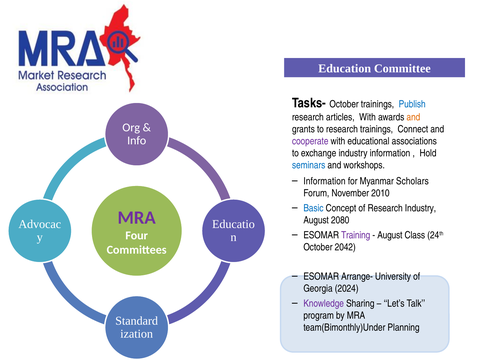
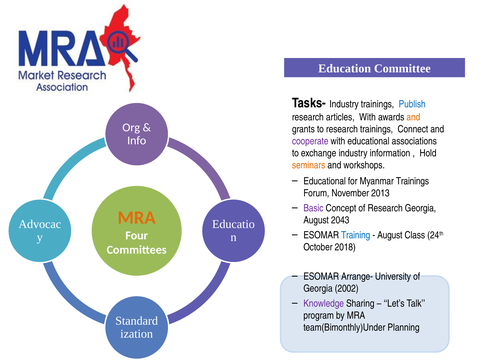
Tasks- October: October -> Industry (344, 104)
seminars colour: blue -> orange (309, 166)
Information: Information -> Educational (325, 182)
Myanmar Scholars: Scholars -> Trainings (412, 182)
2010: 2010 -> 2013 (380, 194)
Basic colour: blue -> purple (313, 209)
Research Industry: Industry -> Georgia (420, 209)
MRA colour: purple -> orange (137, 218)
2080: 2080 -> 2043 (340, 221)
Training colour: purple -> blue (356, 236)
2042: 2042 -> 2018 (345, 248)
2024: 2024 -> 2002 (347, 289)
